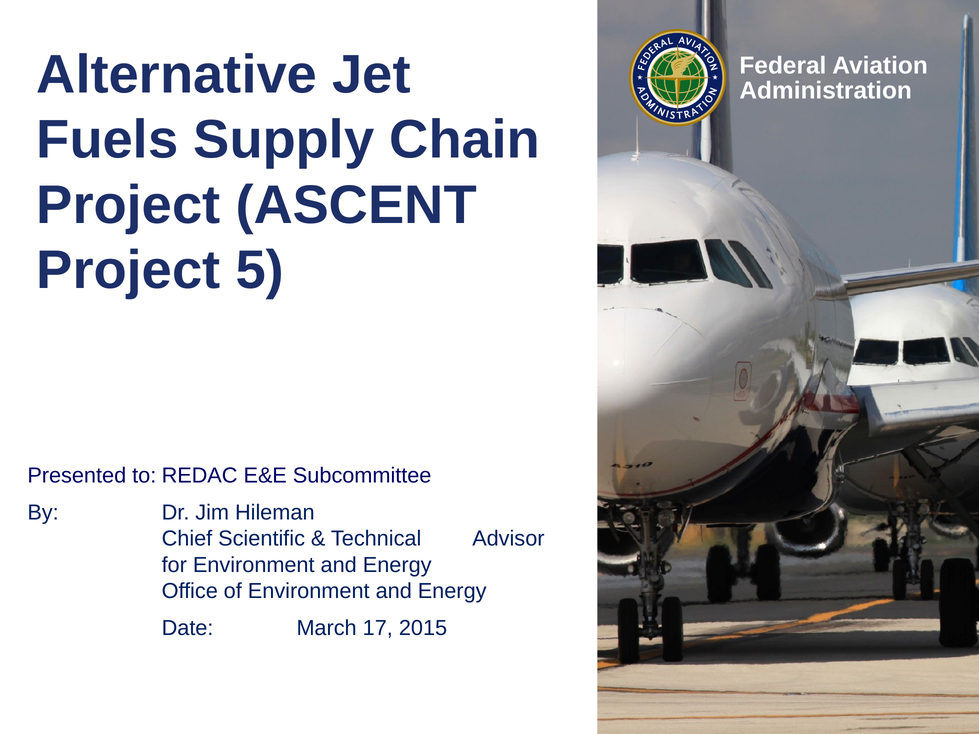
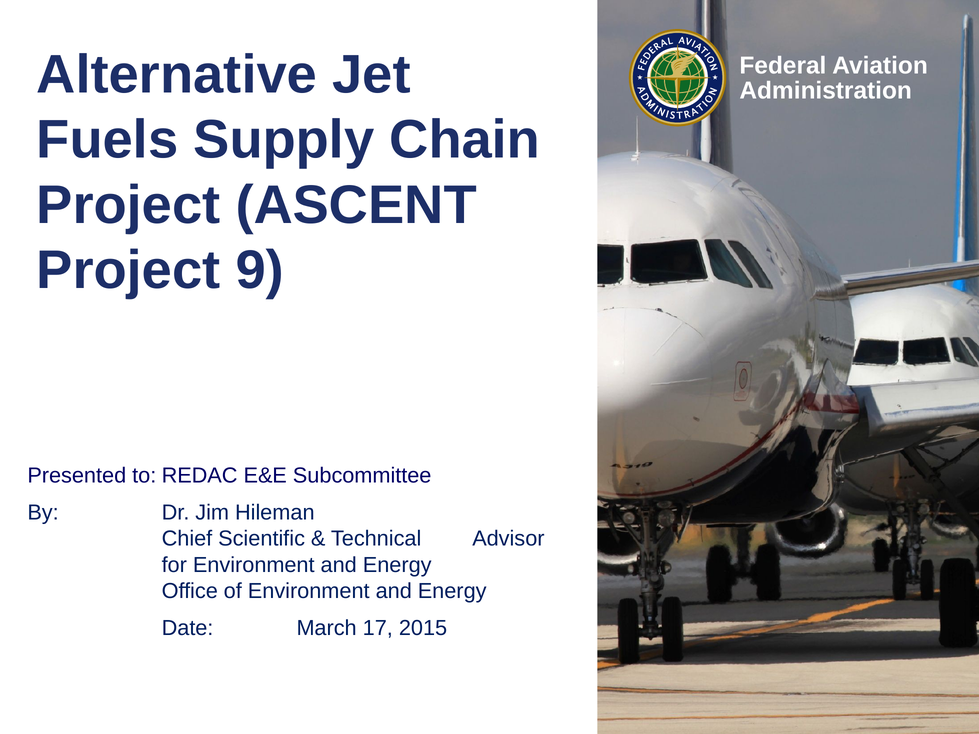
5: 5 -> 9 (260, 271)
